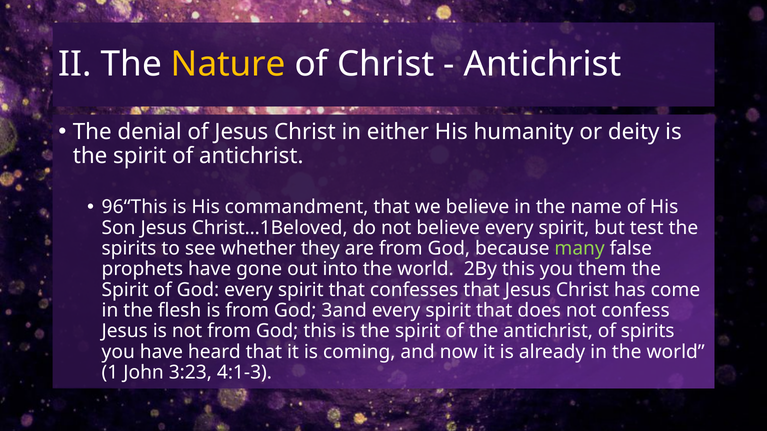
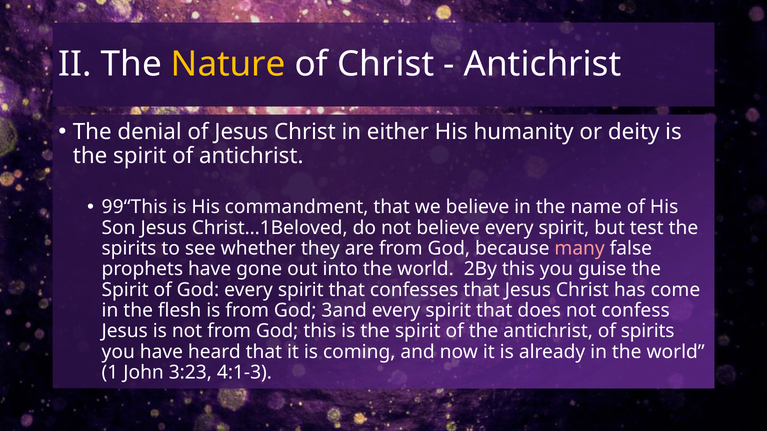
96“This: 96“This -> 99“This (134, 207)
many colour: light green -> pink (580, 249)
them: them -> guise (602, 269)
